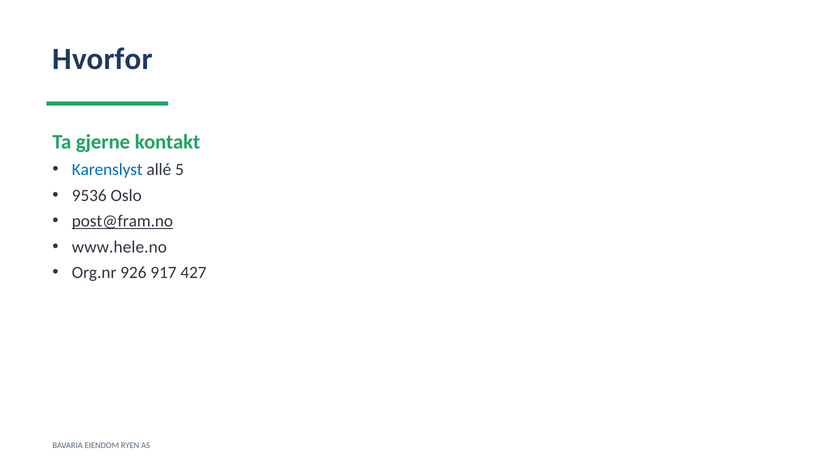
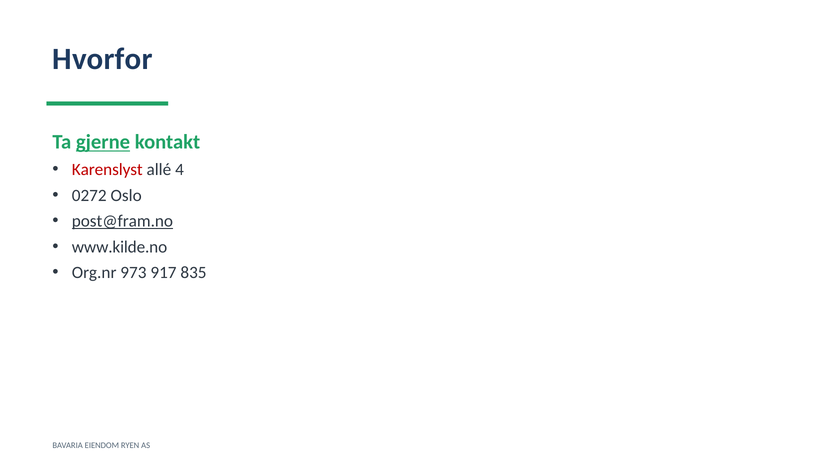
gjerne underline: none -> present (103, 142)
Karenslyst colour: blue -> red (107, 170)
5: 5 -> 4 (180, 170)
9536: 9536 -> 0272 (89, 195)
www.hele.no: www.hele.no -> www.kilde.no (120, 247)
926: 926 -> 973 (133, 273)
427: 427 -> 835 (194, 273)
